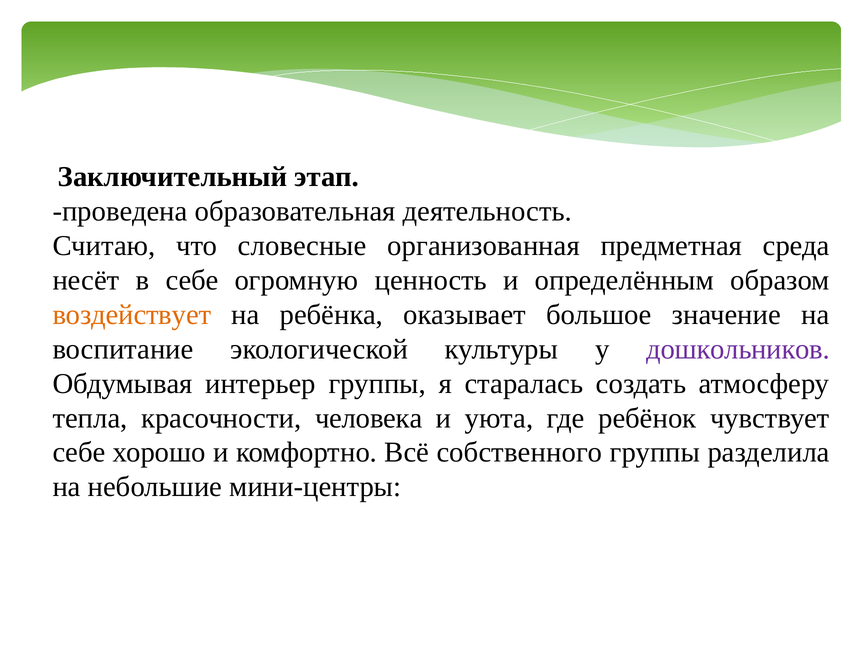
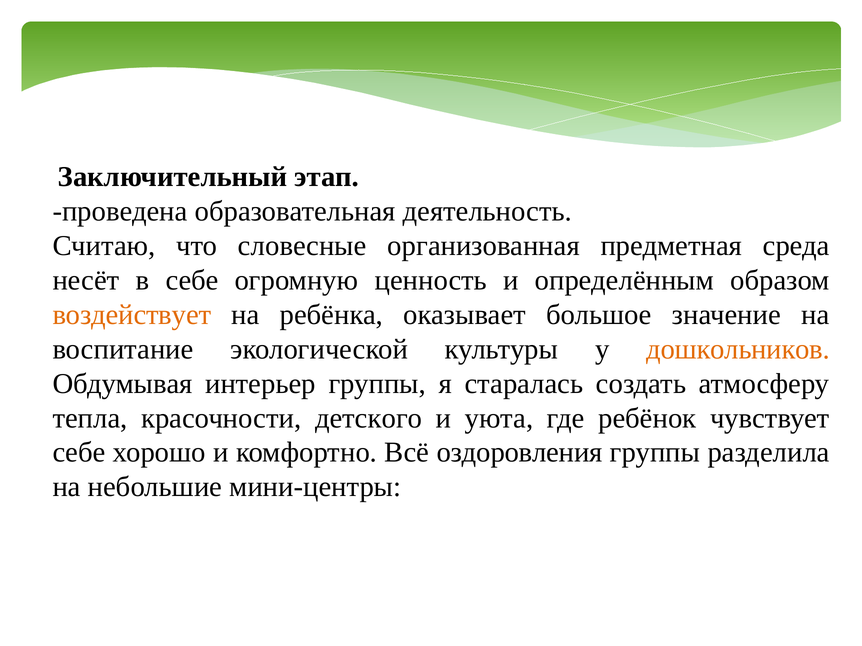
дошкольников colour: purple -> orange (738, 349)
человека: человека -> детского (369, 418)
собственного: собственного -> оздоровления (520, 453)
